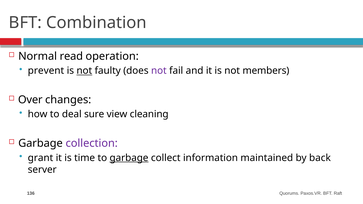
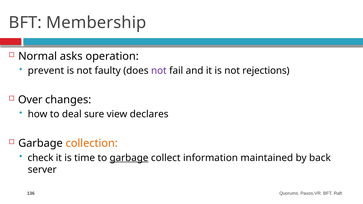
Combination: Combination -> Membership (96, 23)
read: read -> asks (71, 56)
not underline: present -> none (84, 71)
members: members -> rejections (266, 71)
cleaning: cleaning -> declares (149, 114)
collection colour: purple -> orange (92, 143)
grant: grant -> check (41, 158)
